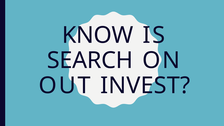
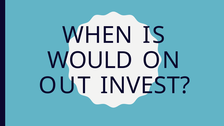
KNOW: KNOW -> WHEN (97, 35)
SEARCH: SEARCH -> WOULD (90, 60)
